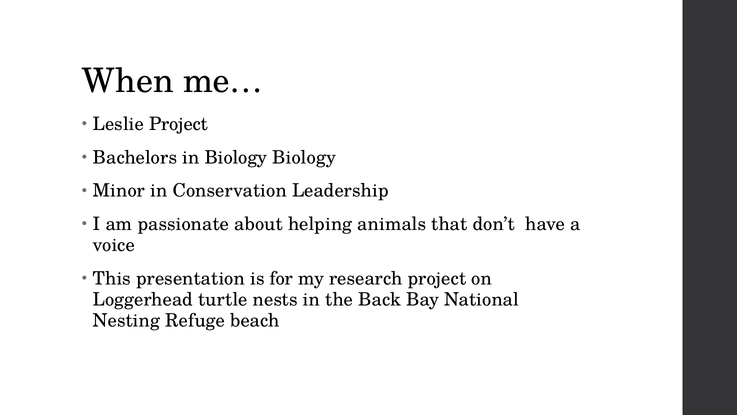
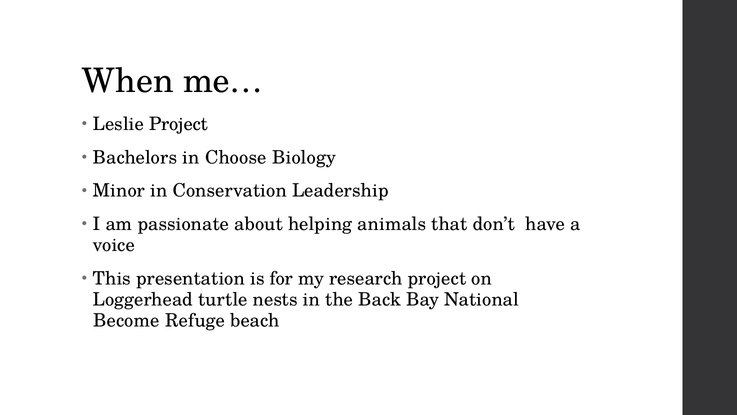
in Biology: Biology -> Choose (236, 157)
Nesting: Nesting -> Become (126, 320)
